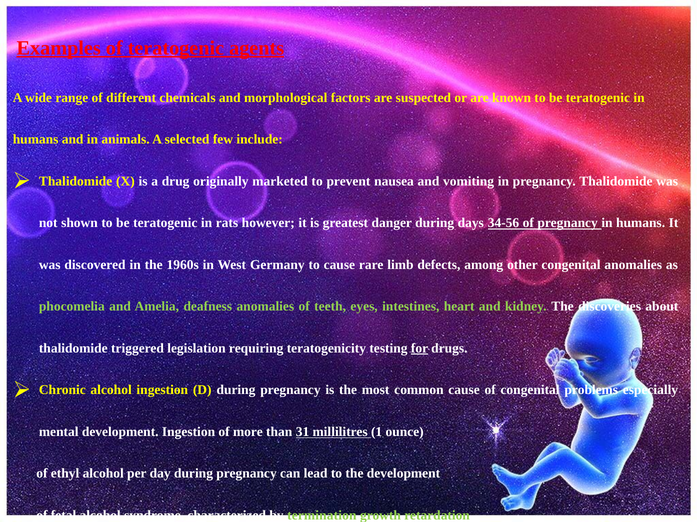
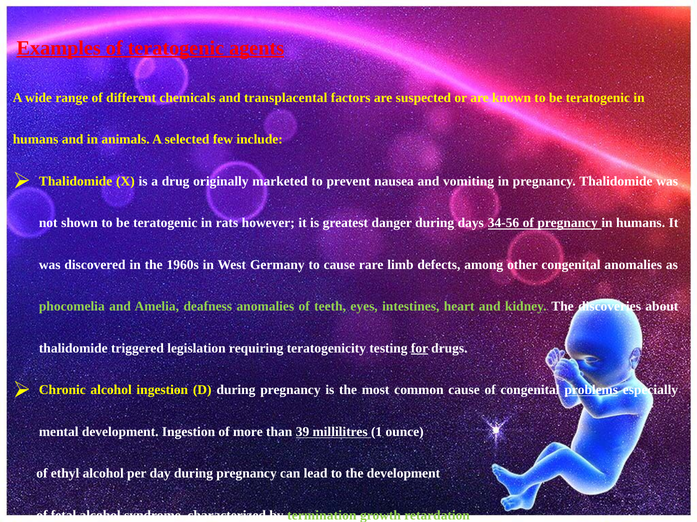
morphological: morphological -> transplacental (286, 98)
problems underline: none -> present (591, 391)
31: 31 -> 39 (303, 432)
